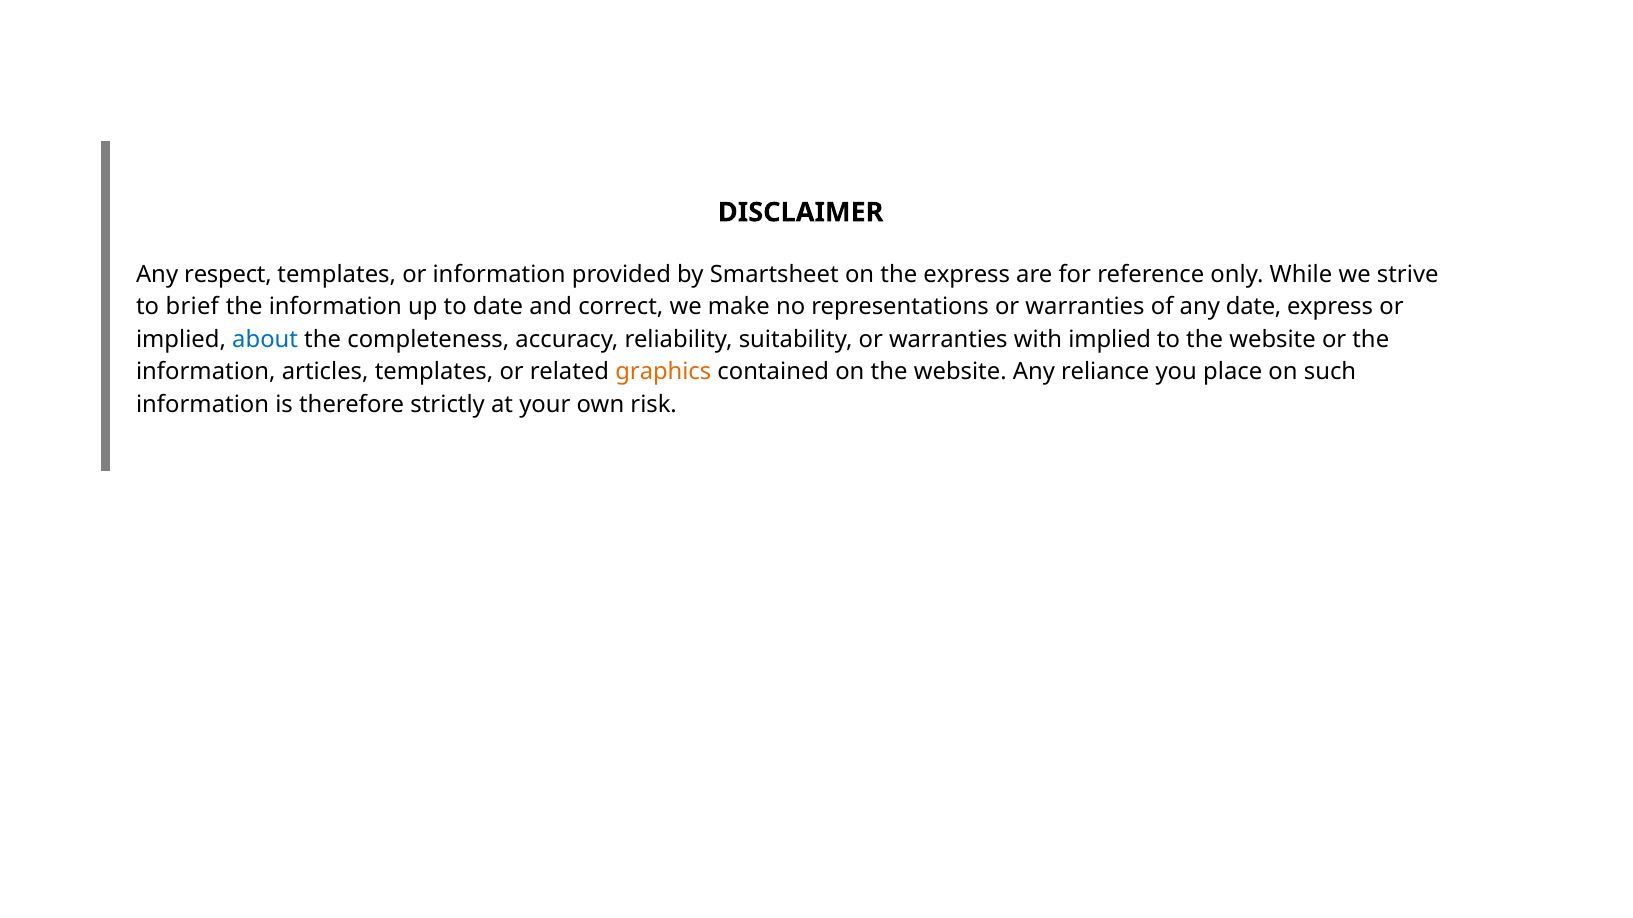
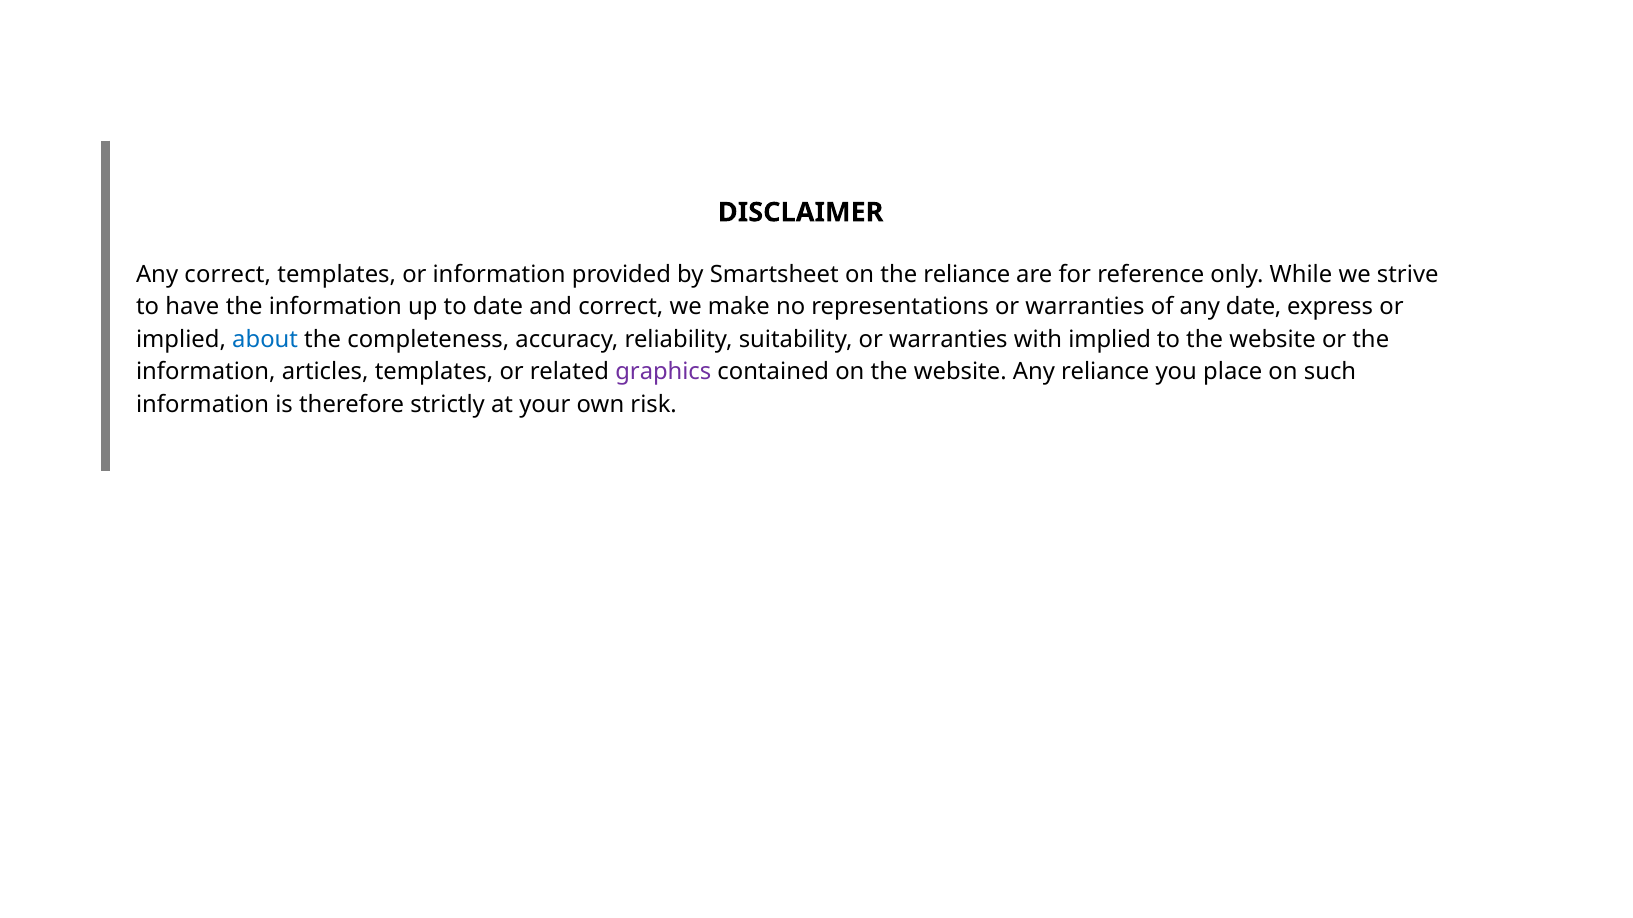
Any respect: respect -> correct (228, 275)
the express: express -> reliance (967, 275)
brief: brief -> have (192, 307)
graphics colour: orange -> purple (663, 372)
